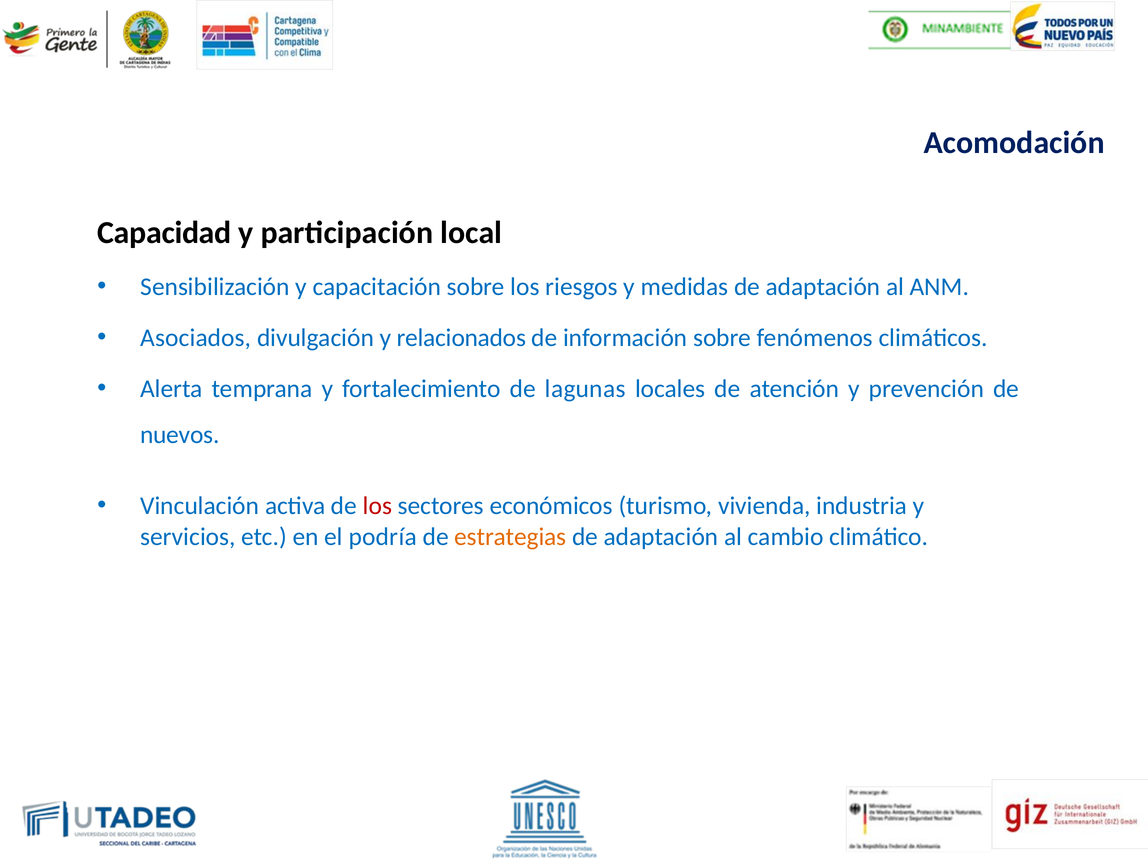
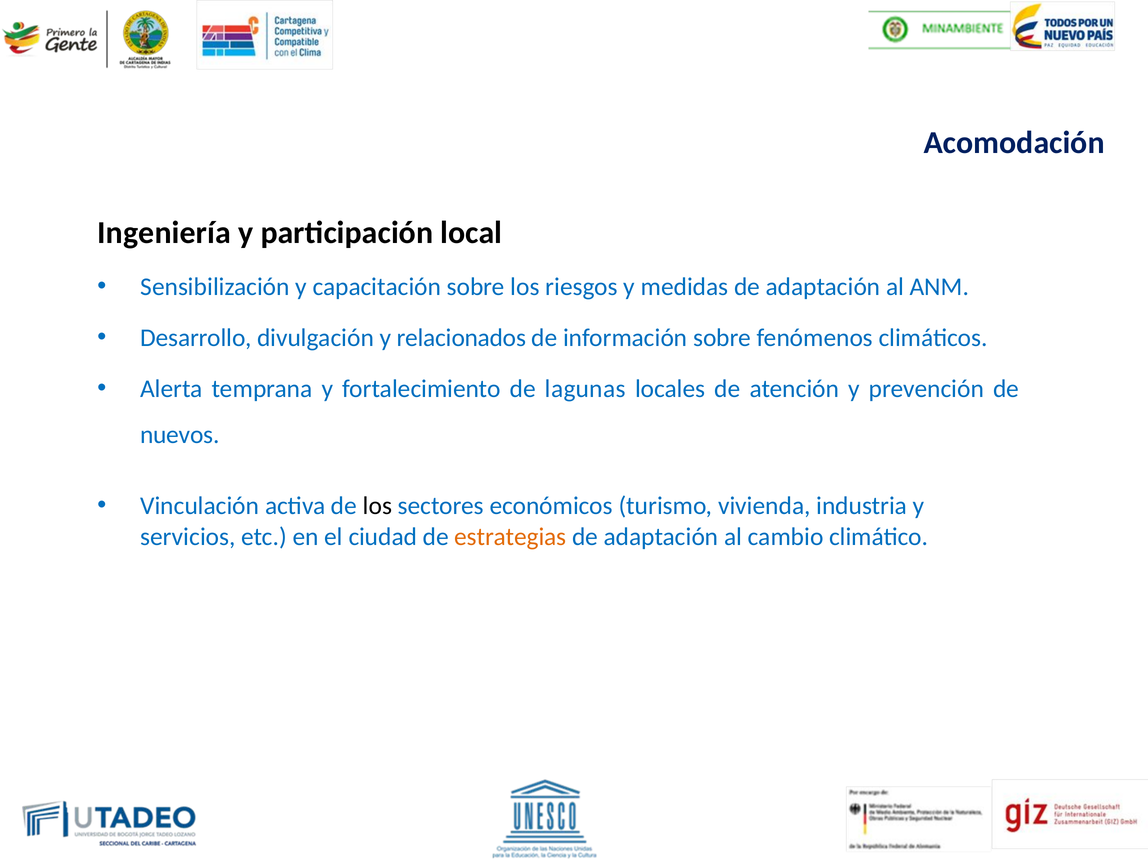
Capacidad: Capacidad -> Ingeniería (164, 233)
Asociados: Asociados -> Desarrollo (196, 338)
los colour: red -> black (377, 506)
podría: podría -> ciudad (383, 537)
